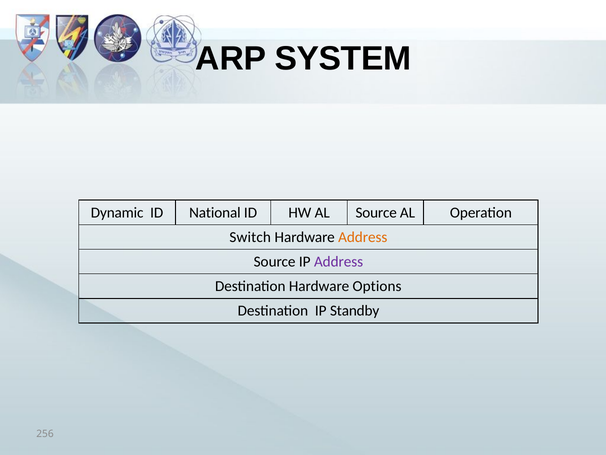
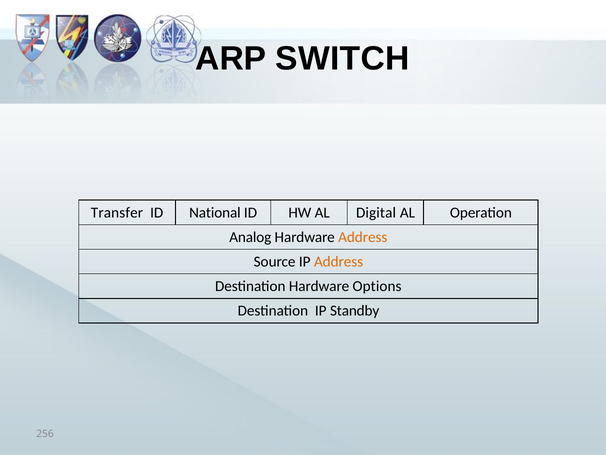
SYSTEM: SYSTEM -> SWITCH (343, 58)
Dynamic: Dynamic -> Transfer (117, 212)
AL Source: Source -> Digital (376, 212)
Switch: Switch -> Analog (250, 237)
Address colour: purple -> orange (339, 261)
